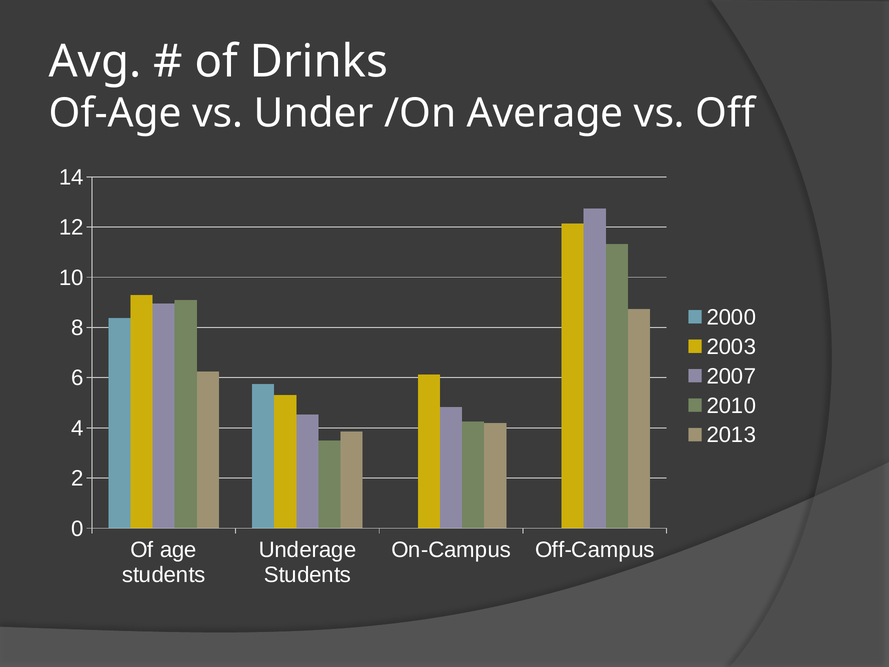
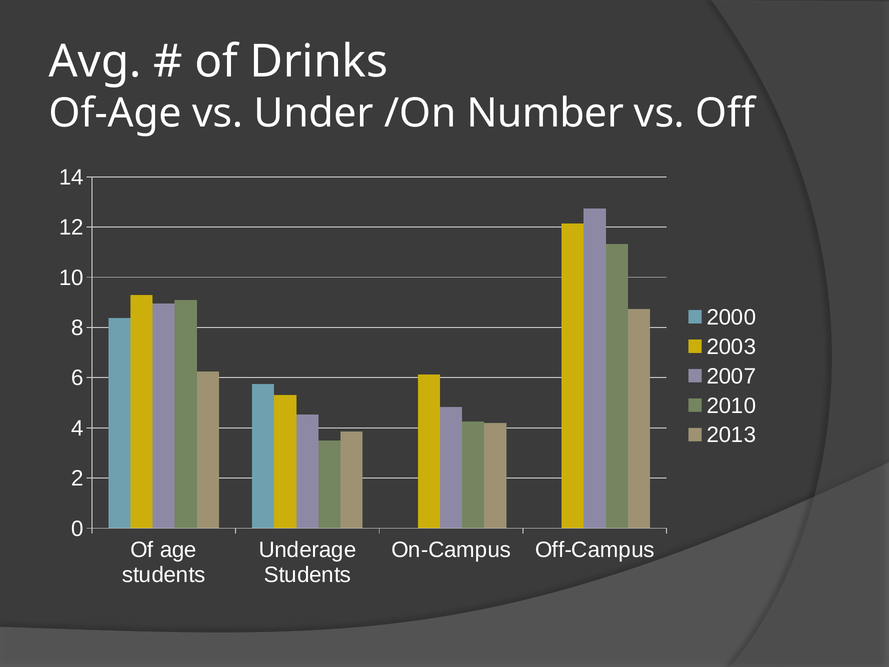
Average: Average -> Number (545, 113)
